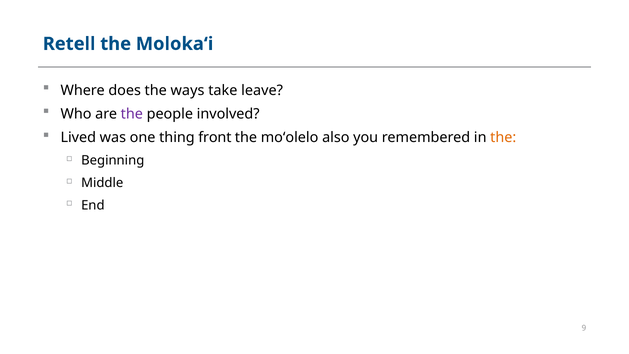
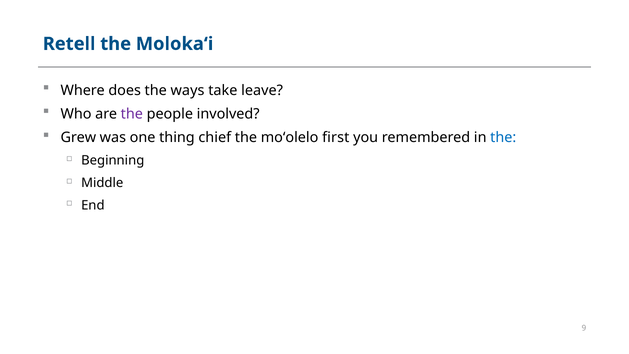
Lived: Lived -> Grew (78, 138)
front: front -> chief (215, 138)
also: also -> first (336, 138)
the colour: orange -> blue (503, 138)
